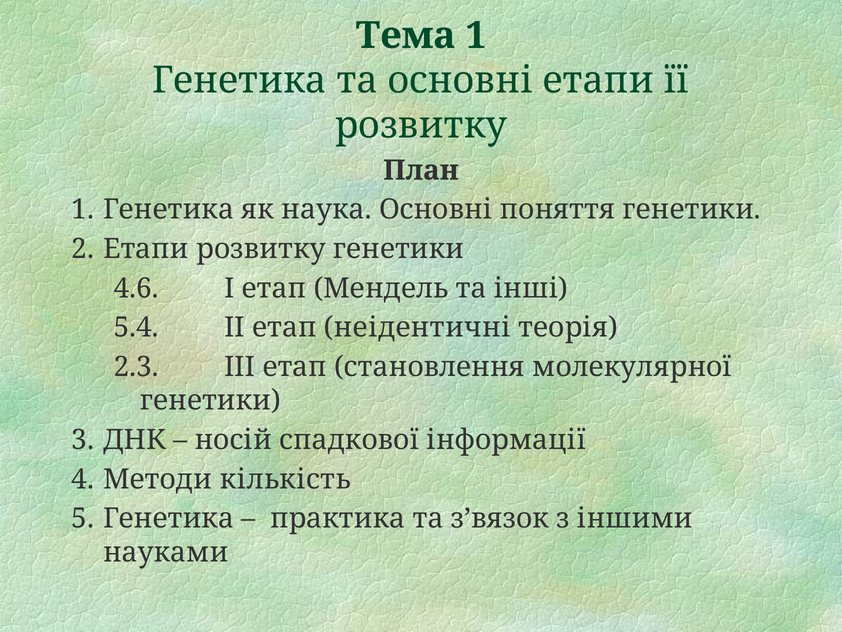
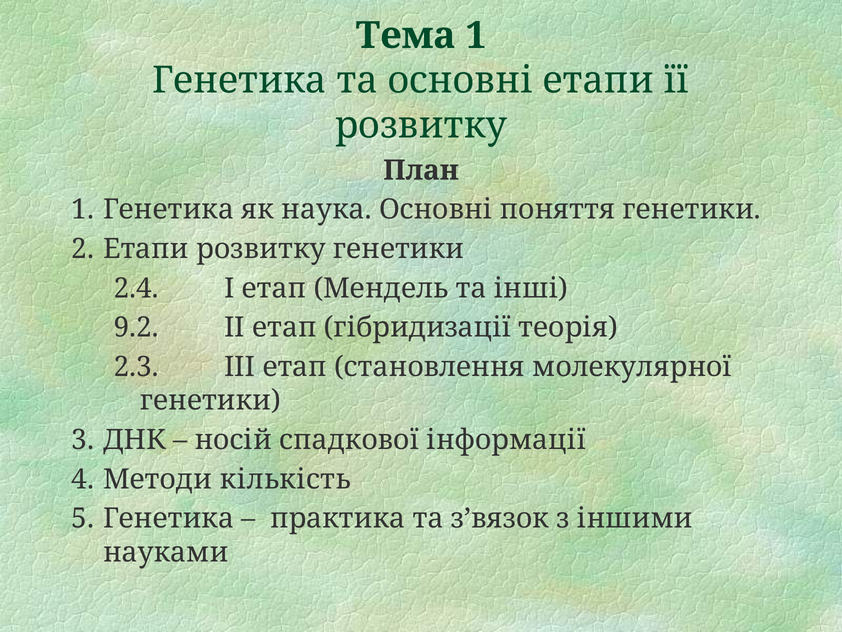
4.6: 4.6 -> 2.4 (136, 288)
5.4: 5.4 -> 9.2 (136, 327)
неідентичні: неідентичні -> гібридизації (418, 327)
